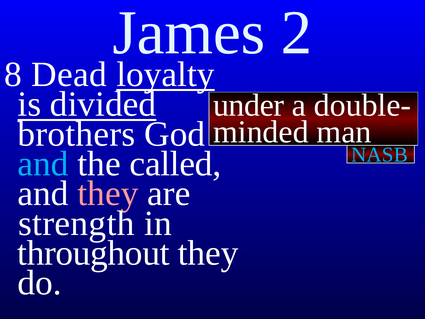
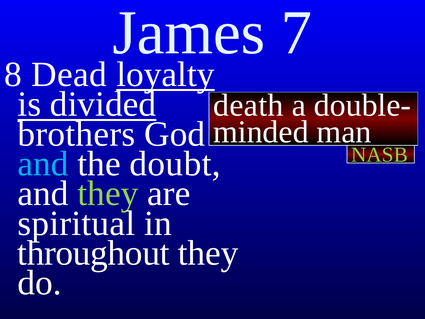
2: 2 -> 7 (296, 33)
under: under -> death (248, 105)
NASB colour: light blue -> light green (380, 155)
called: called -> doubt (175, 164)
they colour: pink -> light green (108, 193)
strength: strength -> spiritual (76, 223)
